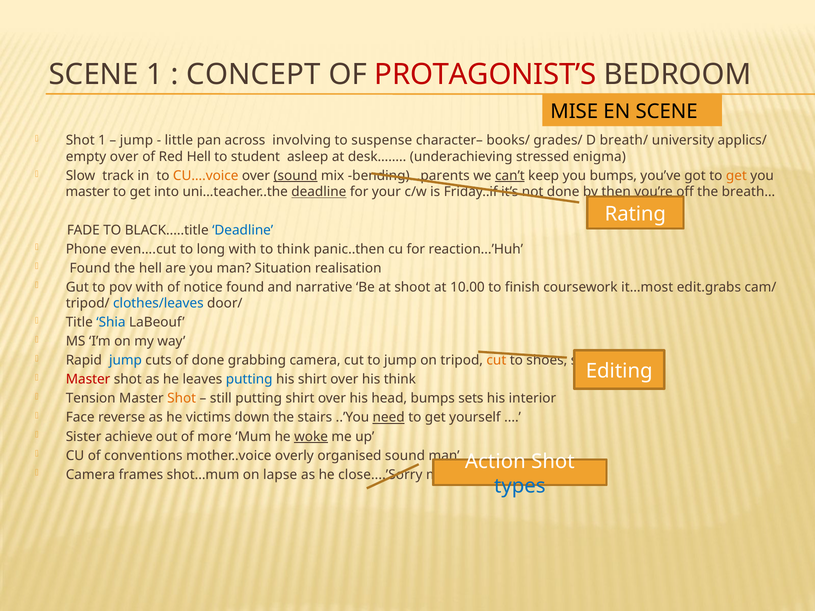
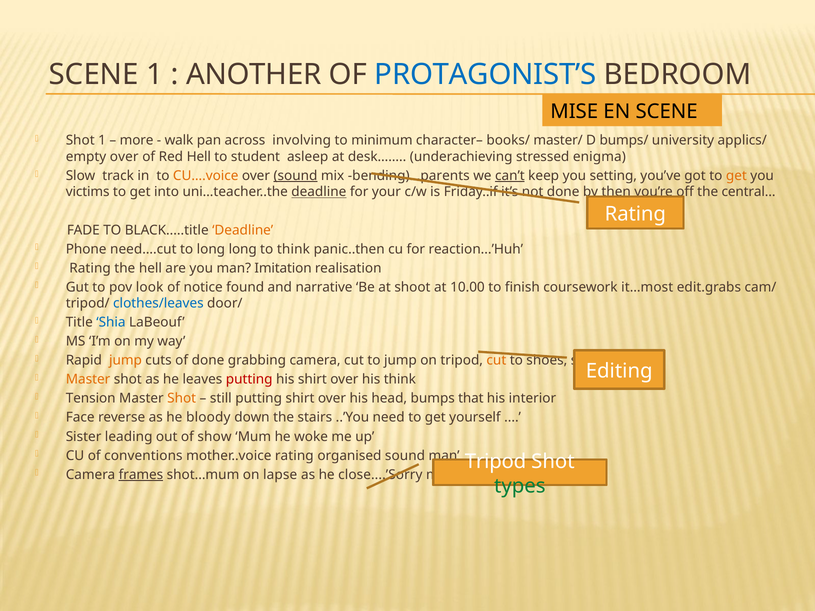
CONCEPT: CONCEPT -> ANOTHER (254, 75)
PROTAGONIST’S colour: red -> blue (485, 75)
jump: jump -> more (137, 140)
little: little -> walk (179, 140)
suspense: suspense -> minimum (382, 140)
grades/: grades/ -> master/ (558, 140)
breath/: breath/ -> bumps/ (624, 140)
you bumps: bumps -> setting (613, 176)
master: master -> victims (88, 192)
breath…: breath… -> central… (749, 192)
Deadline colour: blue -> orange (243, 230)
even….cut: even….cut -> need….cut (143, 249)
long with: with -> long (243, 249)
Found: Found -> Rating (90, 268)
Situation: Situation -> Imitation (283, 268)
pov with: with -> look (150, 287)
jump colour: blue -> orange (125, 361)
Master colour: red -> orange (88, 380)
putting colour: blue -> red (249, 380)
sets: sets -> that (471, 399)
victims: victims -> bloody (208, 418)
need underline: present -> none (389, 418)
achieve: achieve -> leading (129, 437)
more: more -> show (215, 437)
woke underline: present -> none (311, 437)
mother..voice overly: overly -> rating (294, 456)
Action: Action -> Tripod (496, 462)
frames underline: none -> present (141, 475)
types colour: blue -> green (520, 486)
